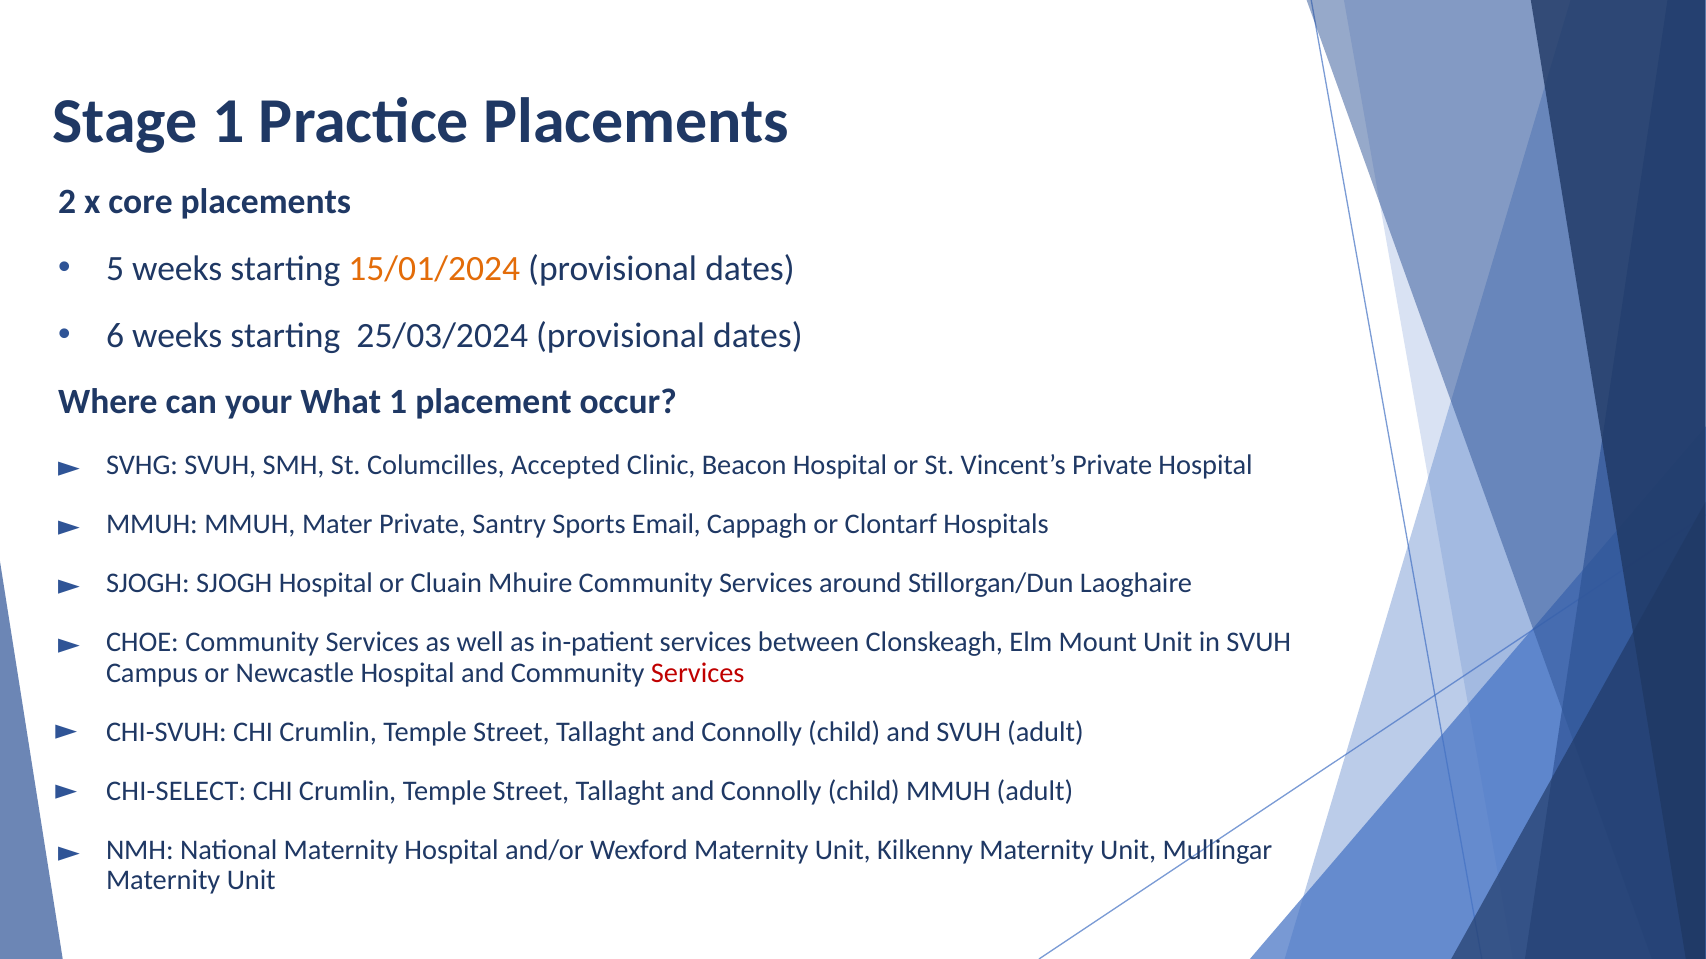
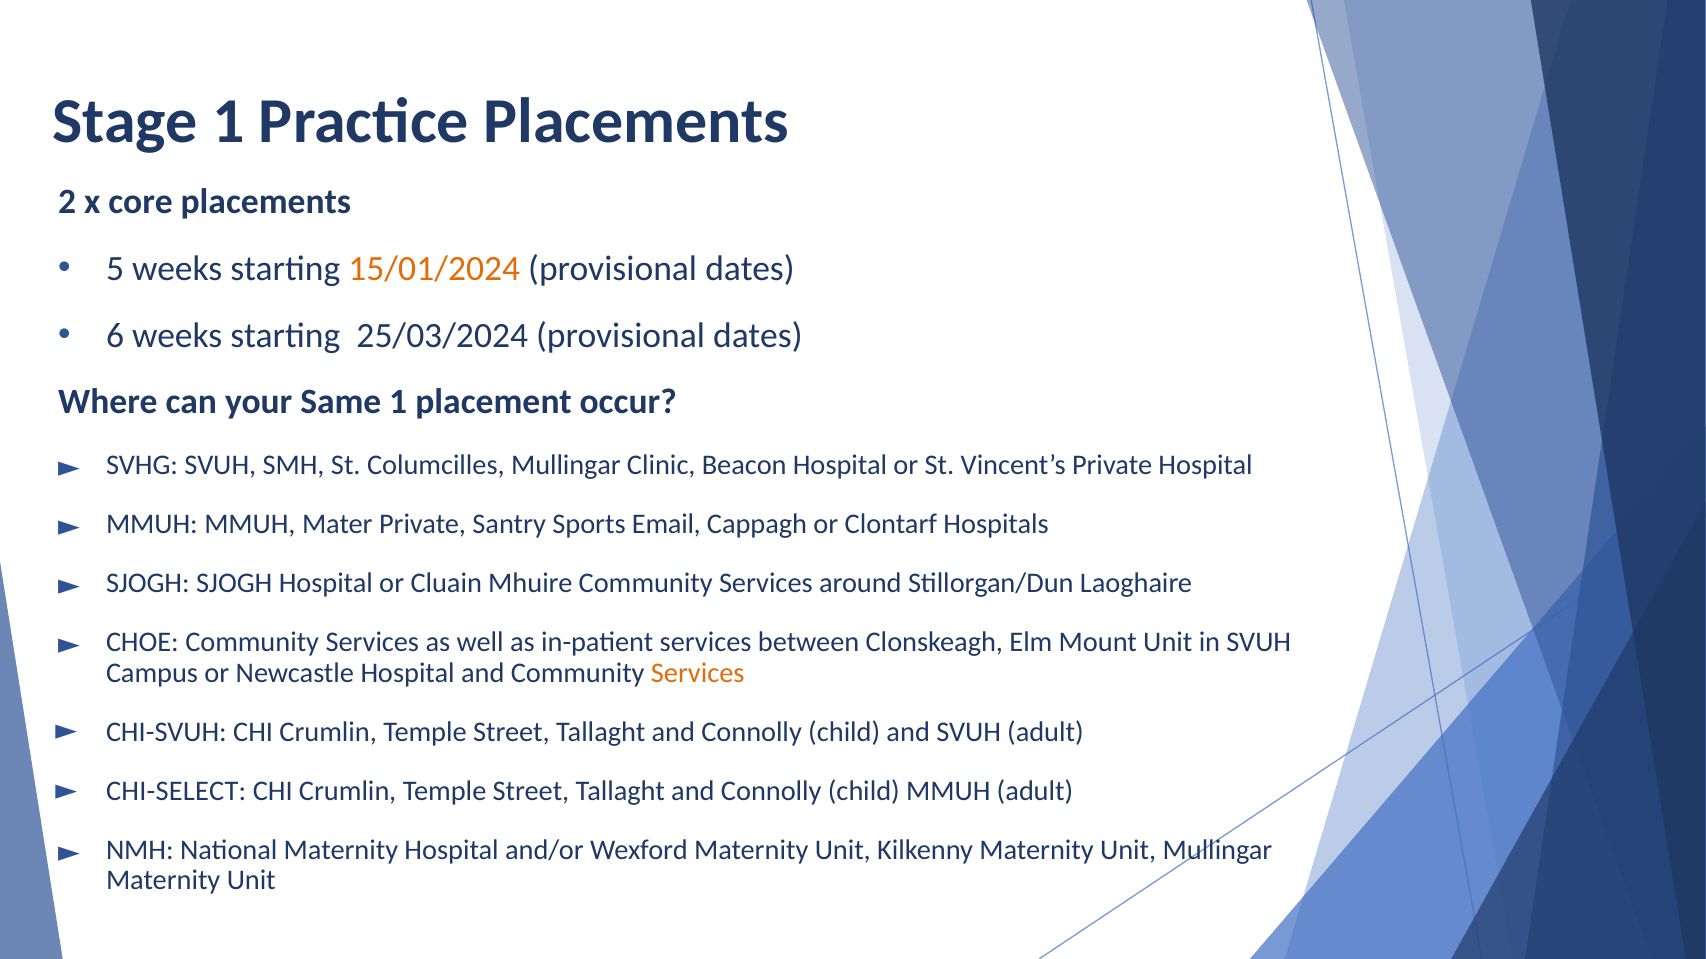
What: What -> Same (341, 402)
Columcilles Accepted: Accepted -> Mullingar (566, 465)
Services colour: red -> orange (698, 673)
